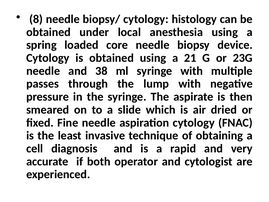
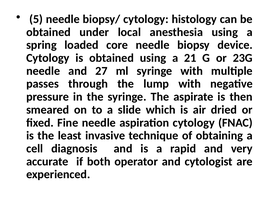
8: 8 -> 5 (36, 19)
38: 38 -> 27 (101, 71)
